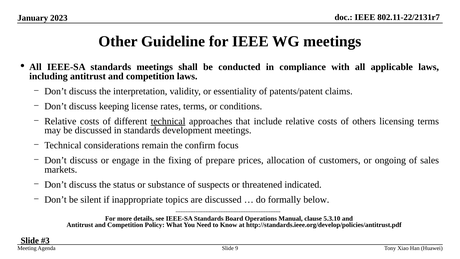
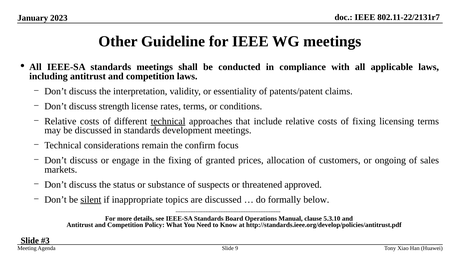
keeping: keeping -> strength (114, 106)
of others: others -> fixing (364, 121)
prepare: prepare -> granted (220, 160)
indicated: indicated -> approved (303, 184)
silent underline: none -> present (91, 199)
